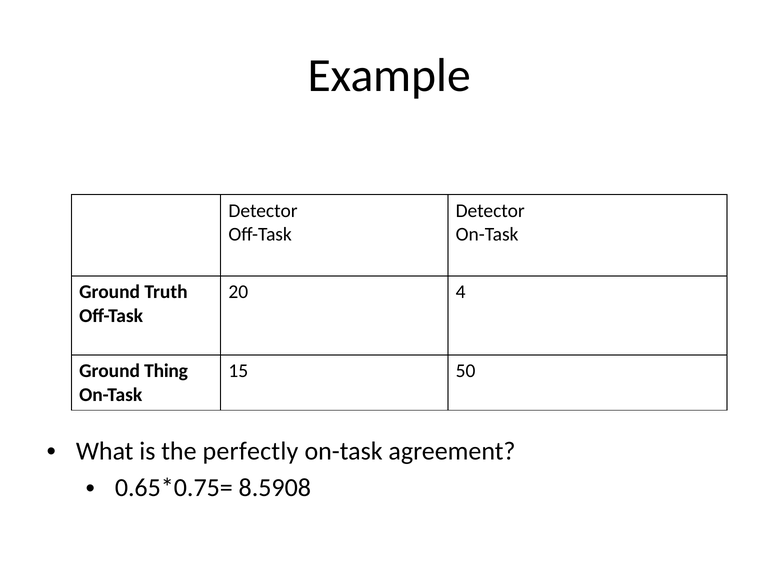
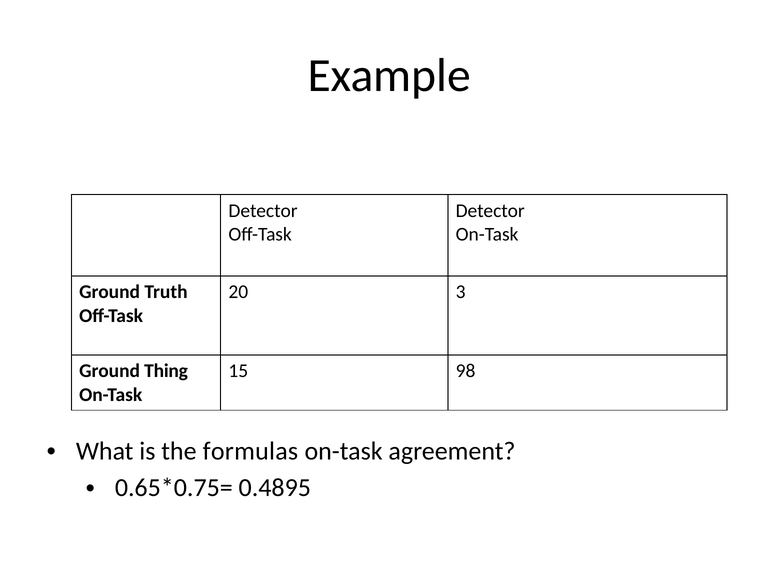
4: 4 -> 3 (461, 292)
50: 50 -> 98 (466, 371)
perfectly: perfectly -> formulas (250, 451)
8.5908: 8.5908 -> 0.4895 (275, 488)
